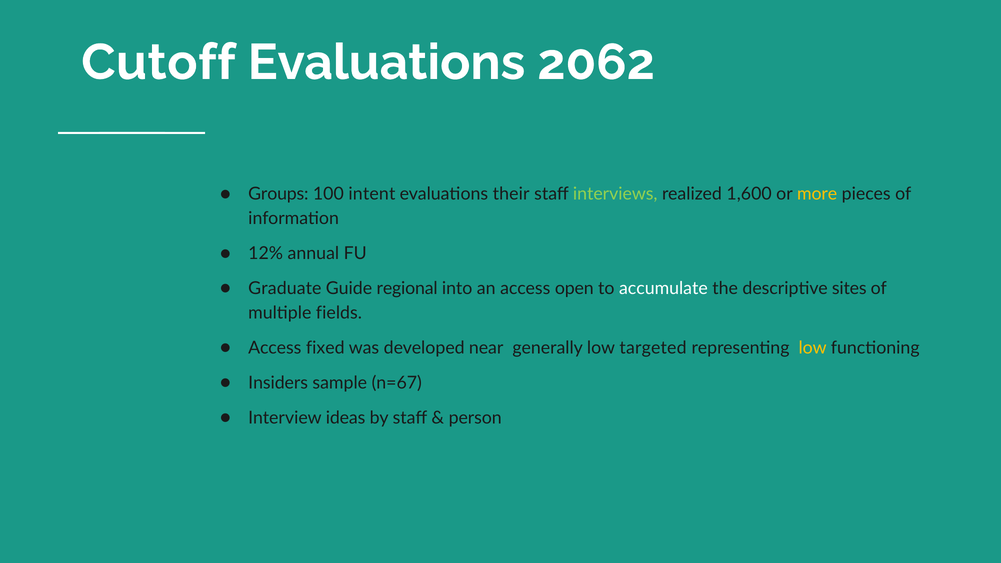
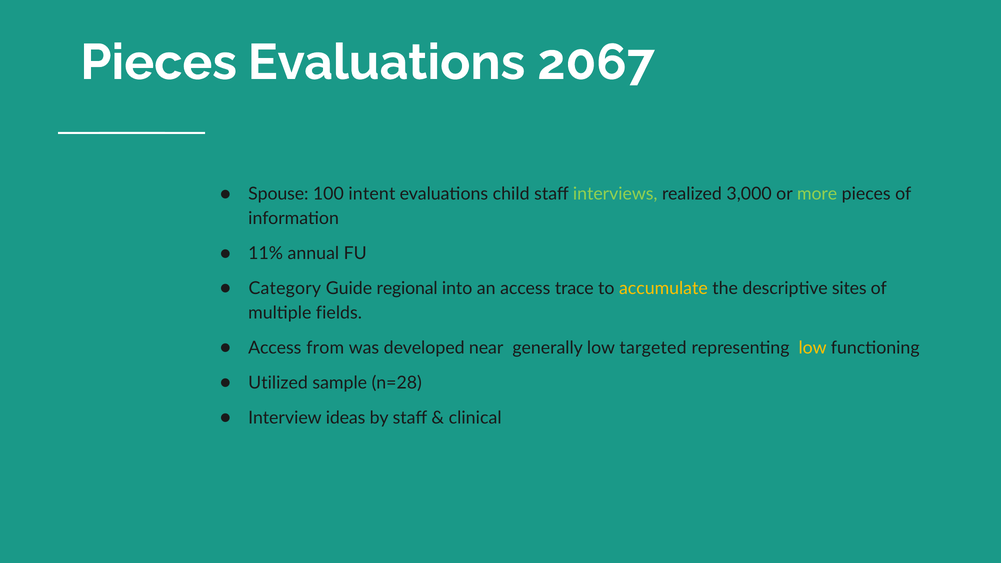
Cutoff: Cutoff -> Pieces (159, 62)
2062: 2062 -> 2067 (596, 62)
Groups: Groups -> Spouse (278, 194)
their: their -> child (511, 194)
1,600: 1,600 -> 3,000 (749, 194)
more colour: yellow -> light green (817, 194)
12%: 12% -> 11% (266, 253)
Graduate: Graduate -> Category (285, 288)
open: open -> trace (574, 288)
accumulate colour: white -> yellow (663, 288)
fixed: fixed -> from (325, 348)
Insiders: Insiders -> Utilized (278, 383)
n=67: n=67 -> n=28 (397, 383)
person: person -> clinical (475, 418)
